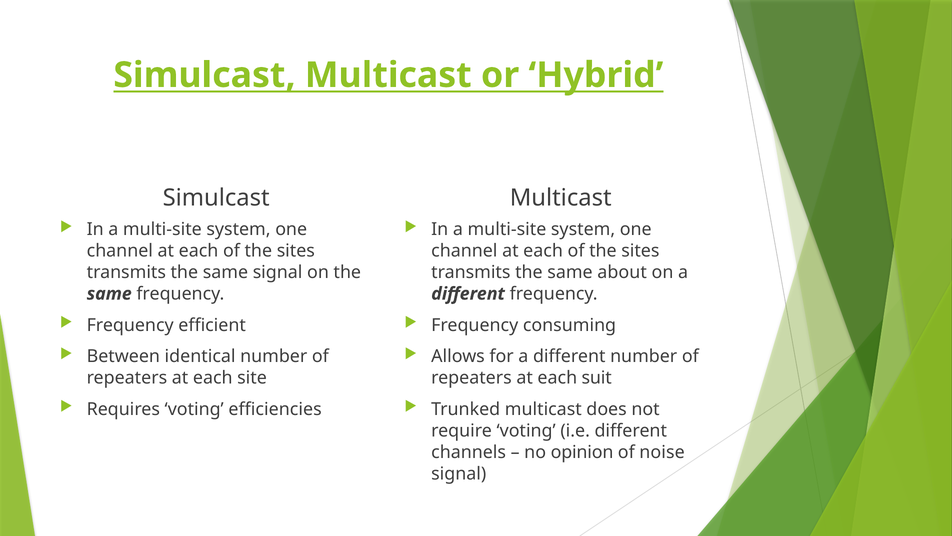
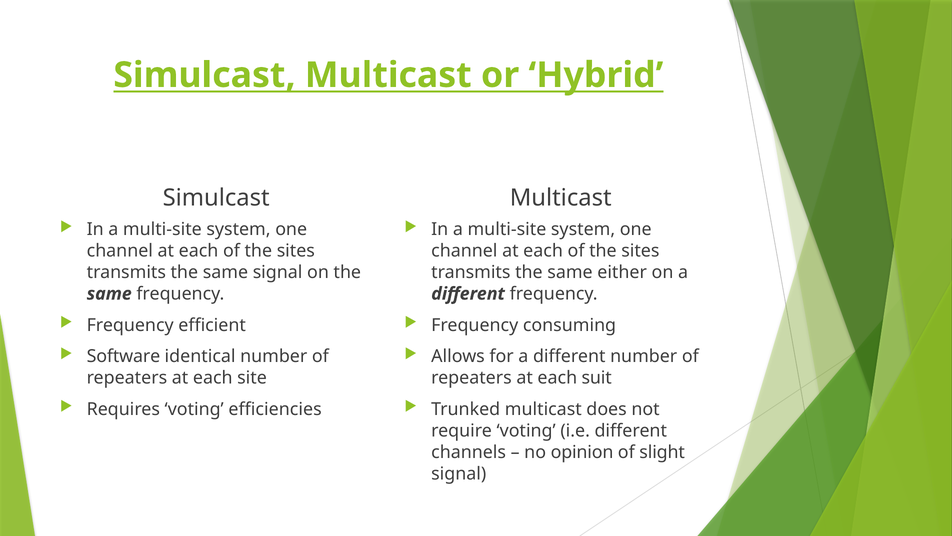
about: about -> either (622, 272)
Between: Between -> Software (123, 356)
noise: noise -> slight (662, 452)
